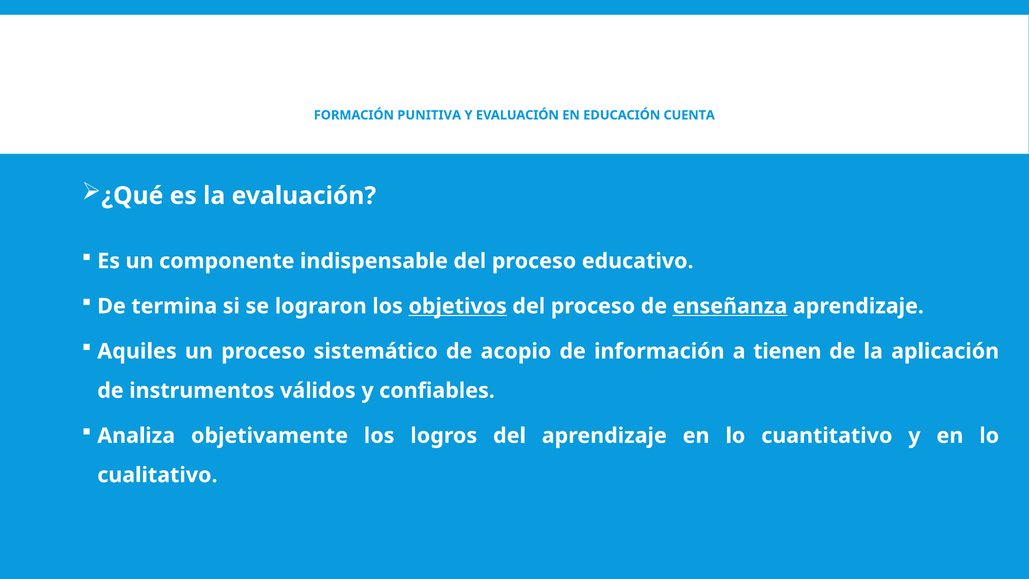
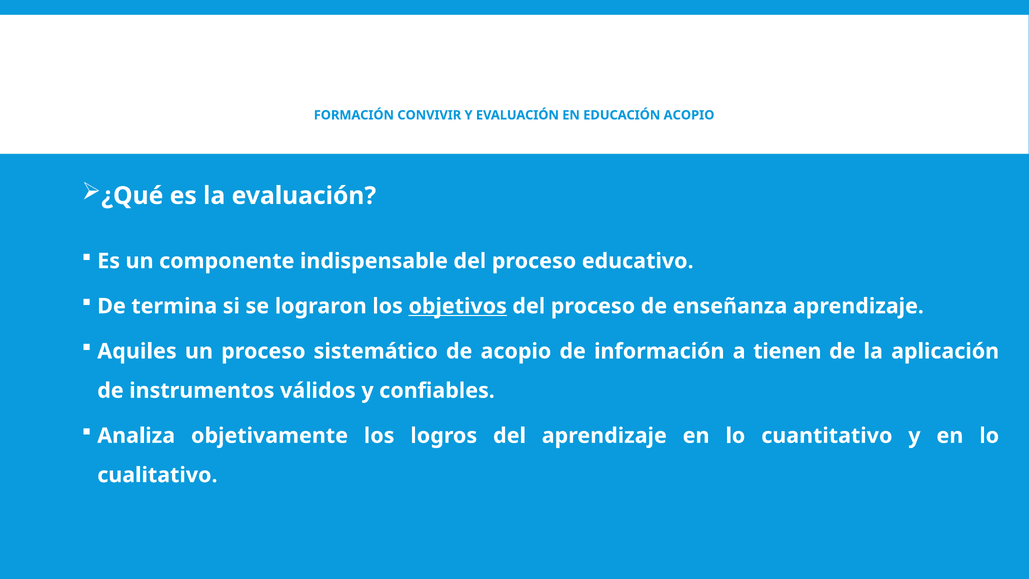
PUNITIVA: PUNITIVA -> CONVIVIR (429, 115)
EDUCACIÓN CUENTA: CUENTA -> ACOPIO (689, 115)
enseñanza underline: present -> none (730, 306)
